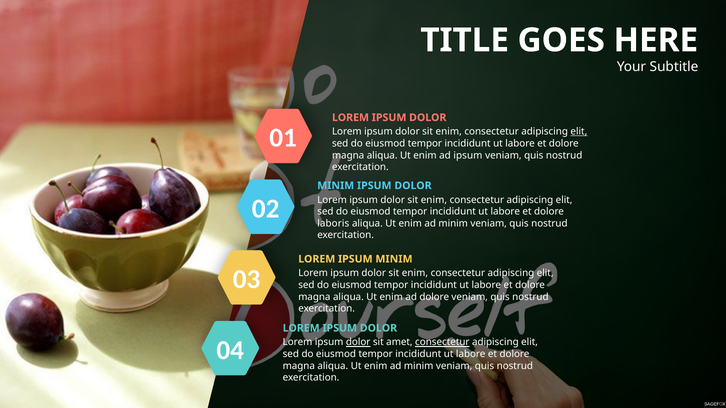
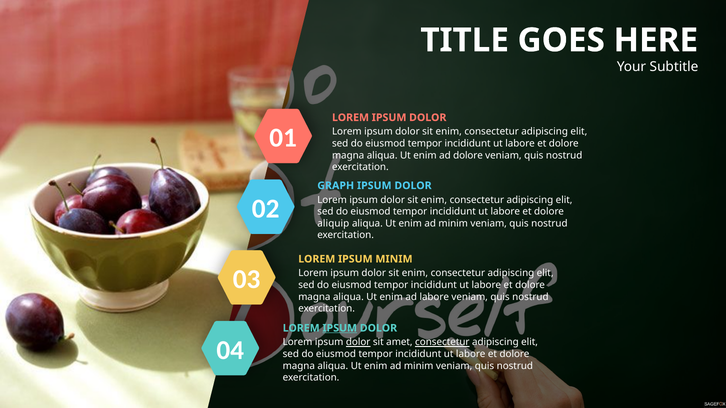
elit underline: present -> none (579, 132)
ad ipsum: ipsum -> dolore (468, 155)
MINIM: MINIM -> GRAPH (336, 186)
laboris: laboris -> aliquip (333, 224)
ad dolore: dolore -> labore (434, 297)
IPSUM underline: none -> present (340, 328)
